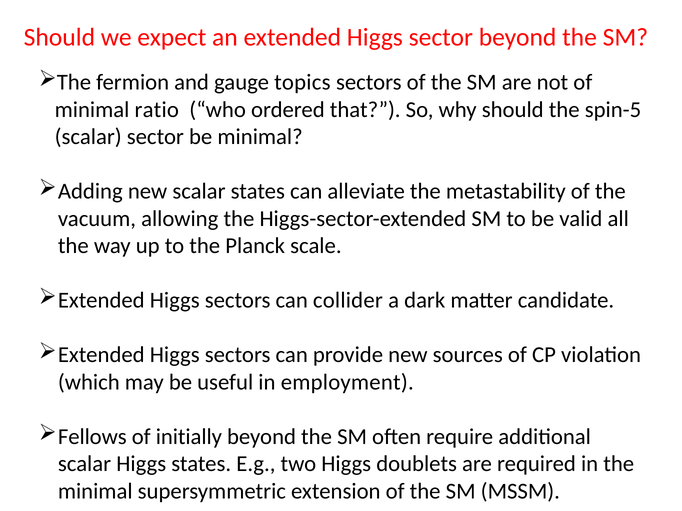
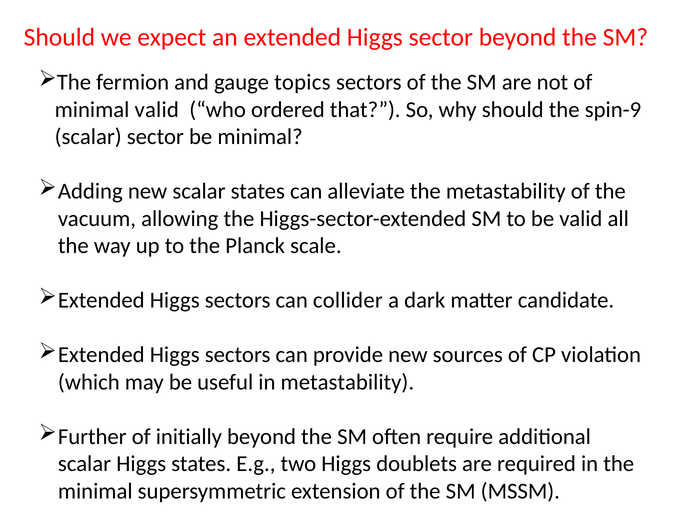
minimal ratio: ratio -> valid (157, 110)
spin-5: spin-5 -> spin-9 (613, 110)
in employment: employment -> metastability (347, 383)
Fellows: Fellows -> Further (92, 437)
